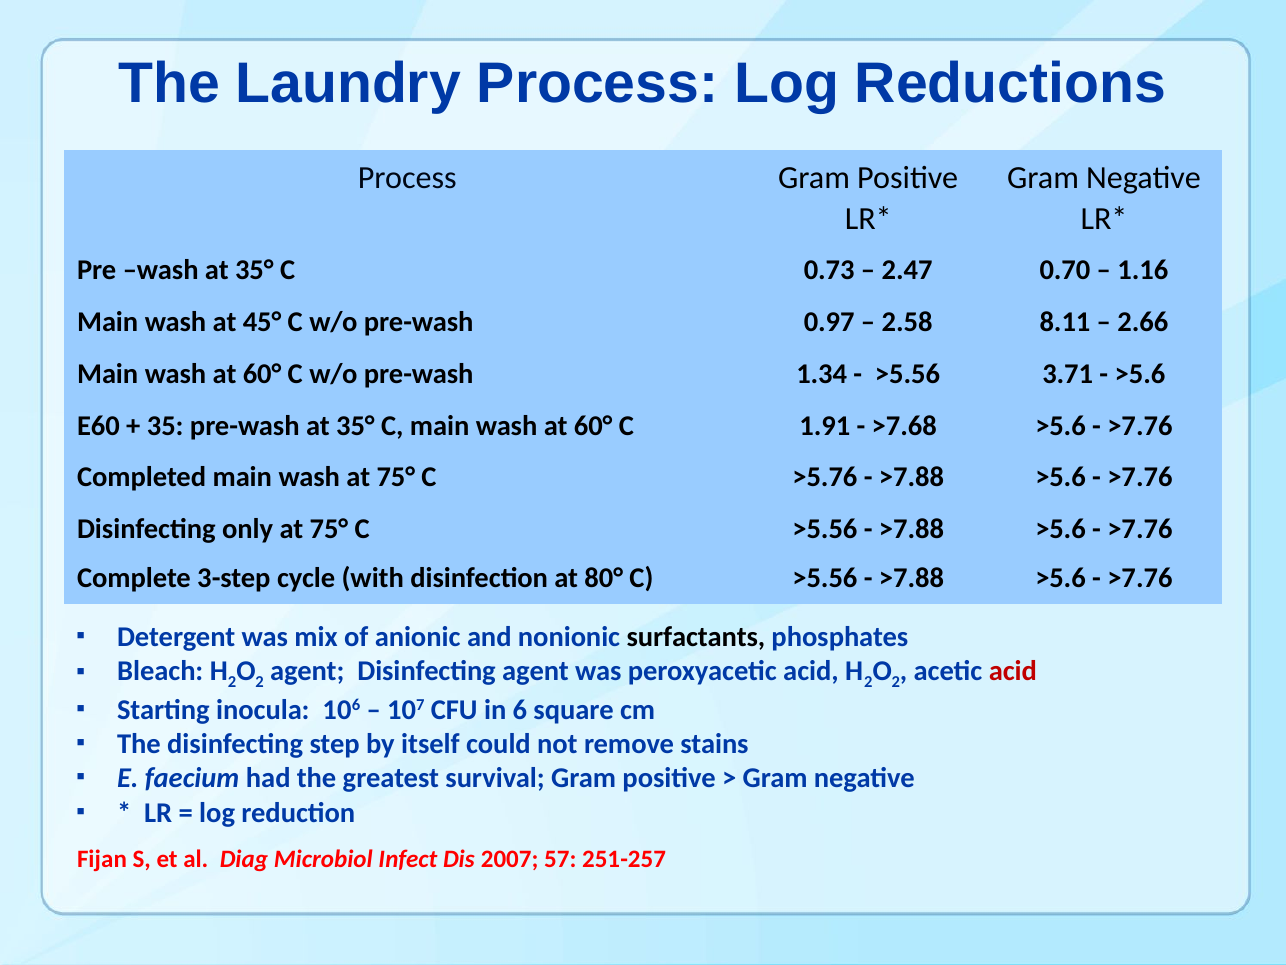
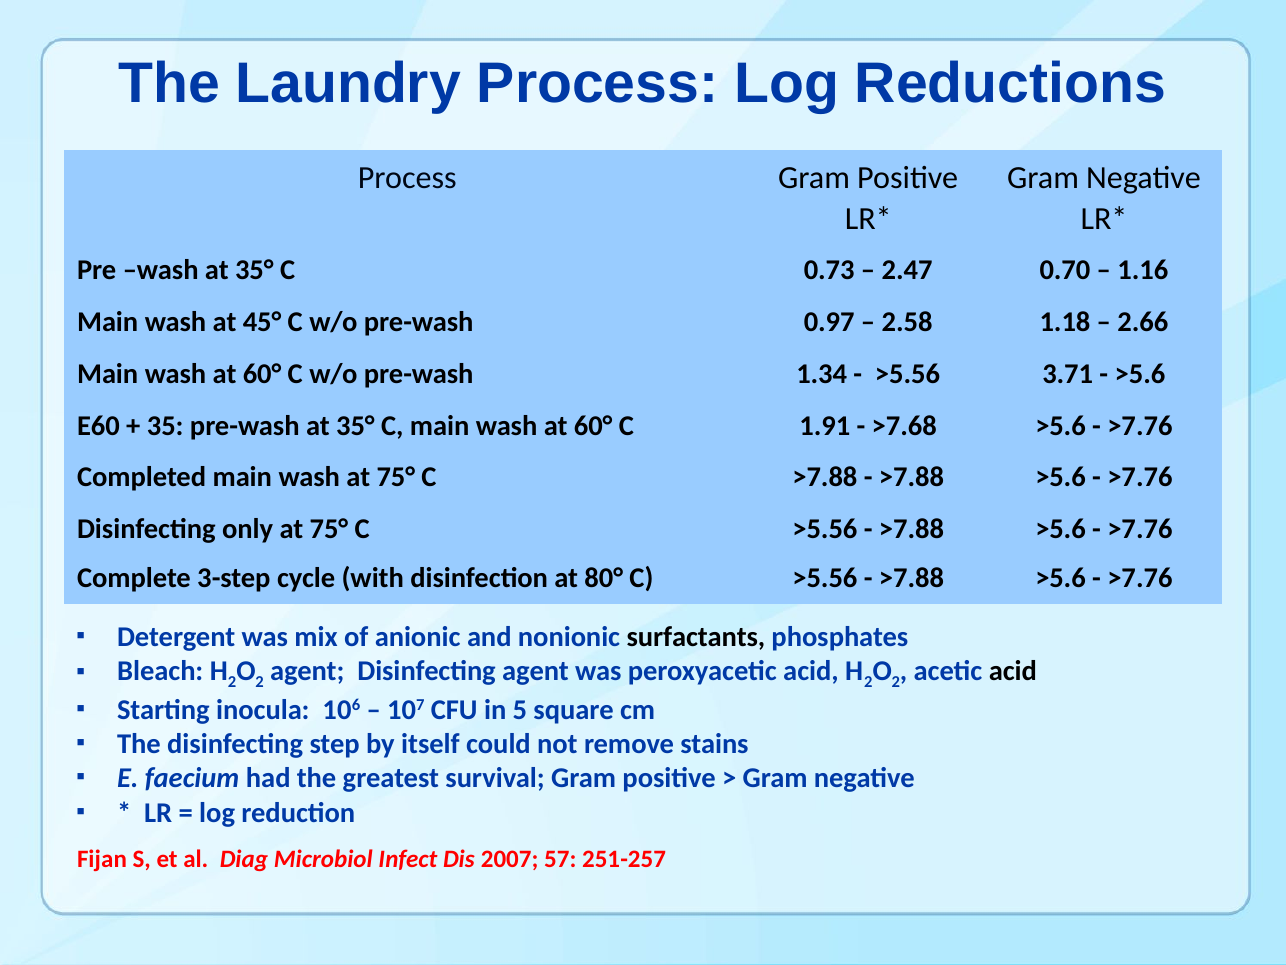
8.11: 8.11 -> 1.18 (1065, 322)
C >5.76: >5.76 -> >7.88 (825, 477)
acid colour: red -> black (1013, 671)
6: 6 -> 5 (520, 710)
